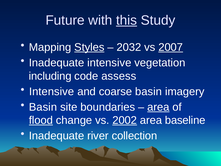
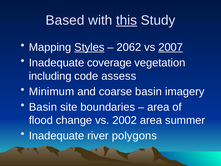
Future: Future -> Based (65, 20)
2032: 2032 -> 2062 (129, 47)
Inadequate intensive: intensive -> coverage (109, 63)
Intensive: Intensive -> Minimum (52, 91)
area underline: present -> none (158, 107)
flood underline: present -> none (41, 120)
2002 underline: present -> none (125, 120)
baseline: baseline -> summer (185, 120)
collection: collection -> polygons (134, 136)
